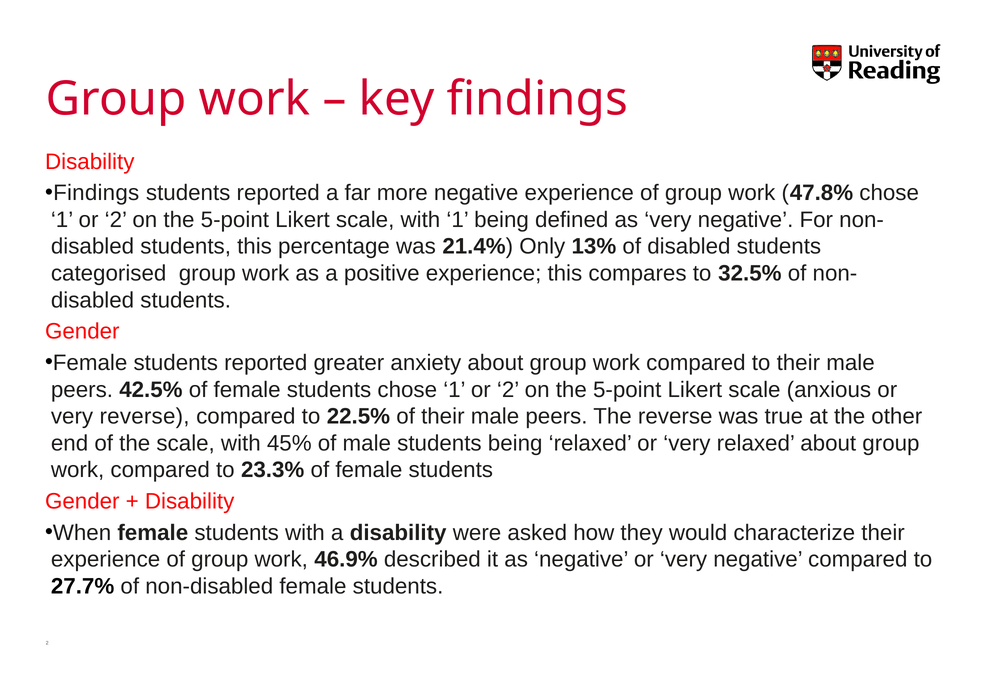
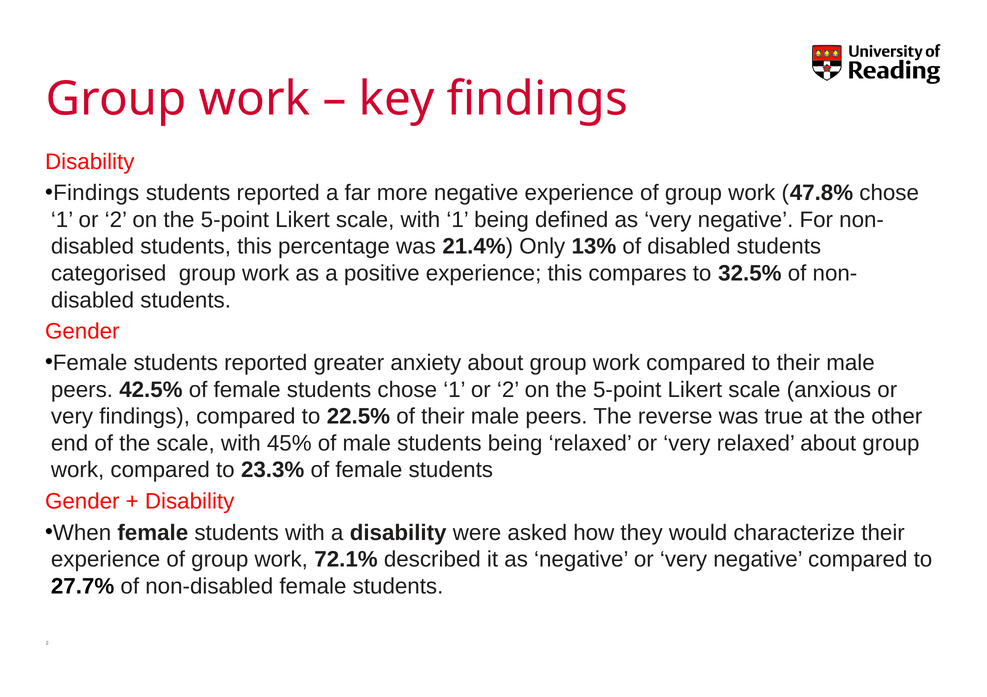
very reverse: reverse -> findings (145, 417)
46.9%: 46.9% -> 72.1% (346, 560)
